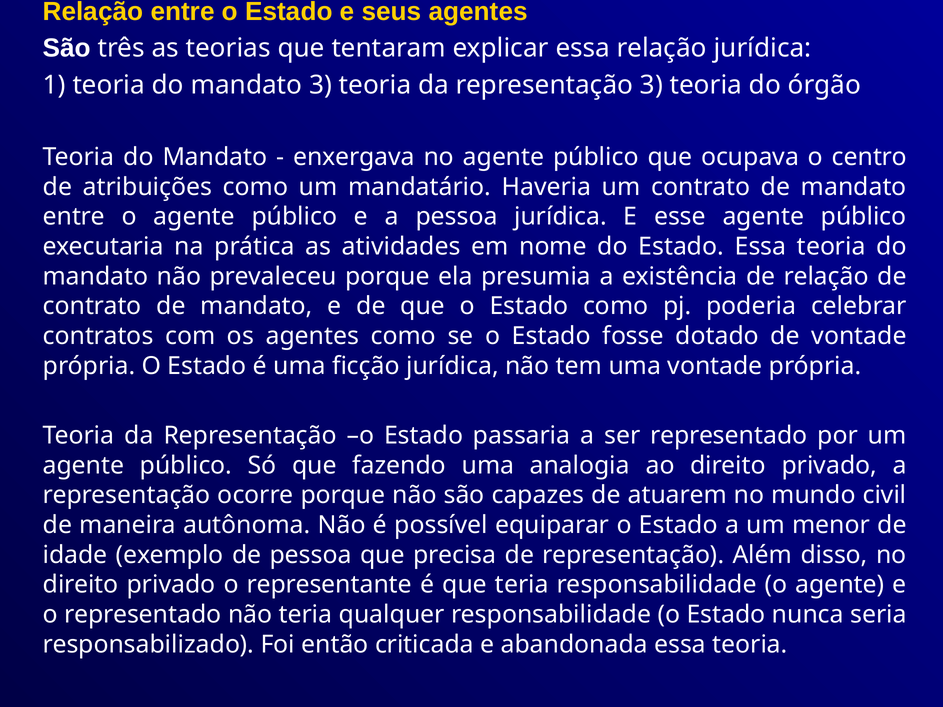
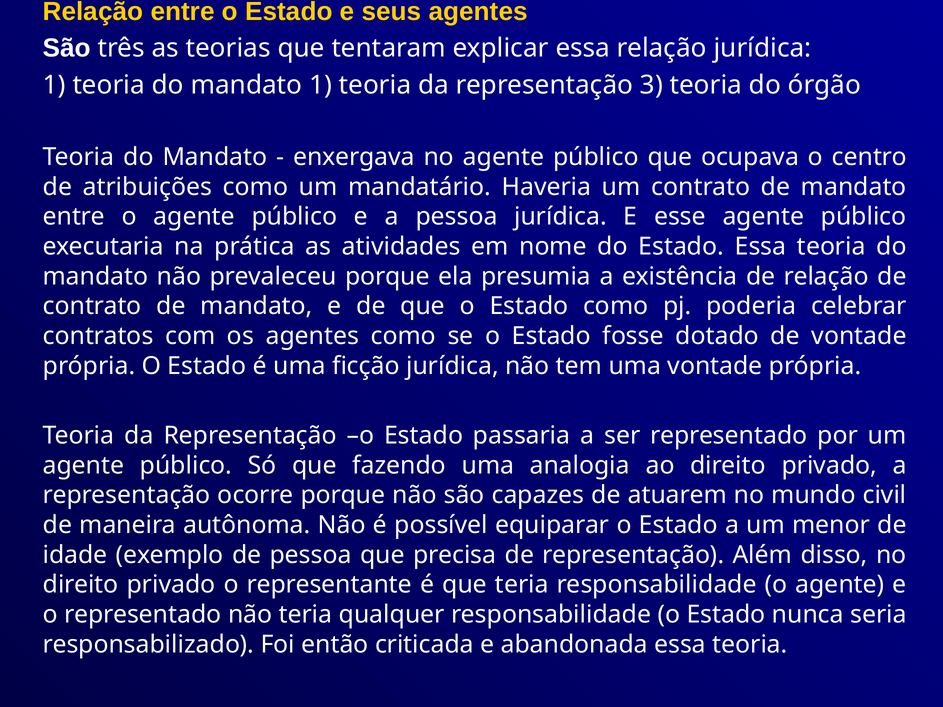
mandato 3: 3 -> 1 (321, 85)
